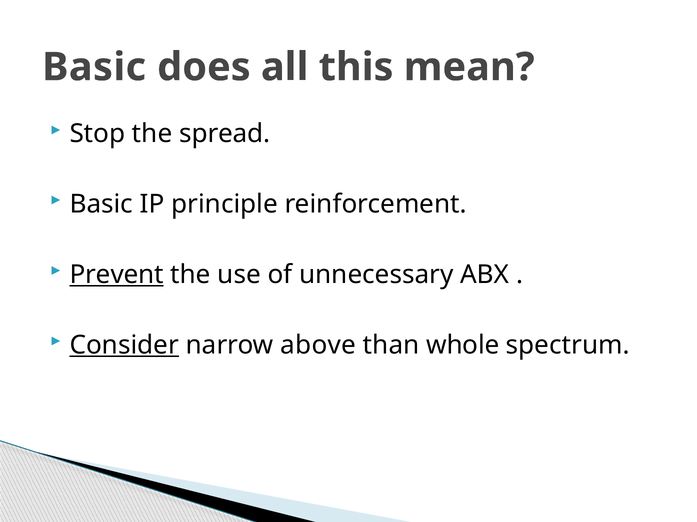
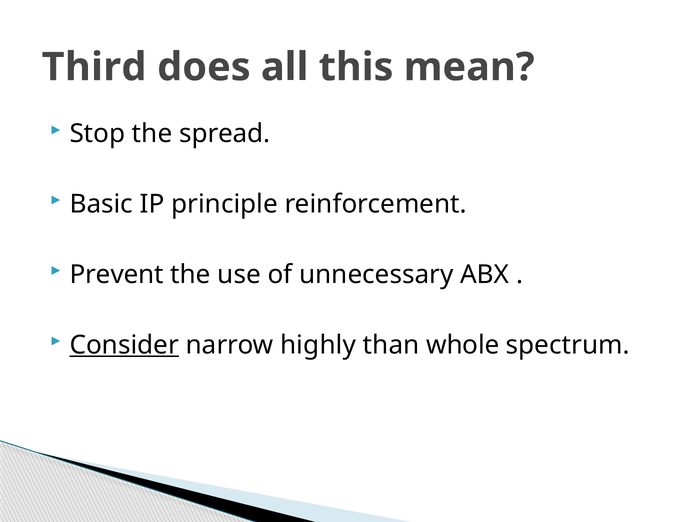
Basic: Basic -> Third (94, 67)
Prevent underline: present -> none (117, 275)
above: above -> highly (318, 345)
